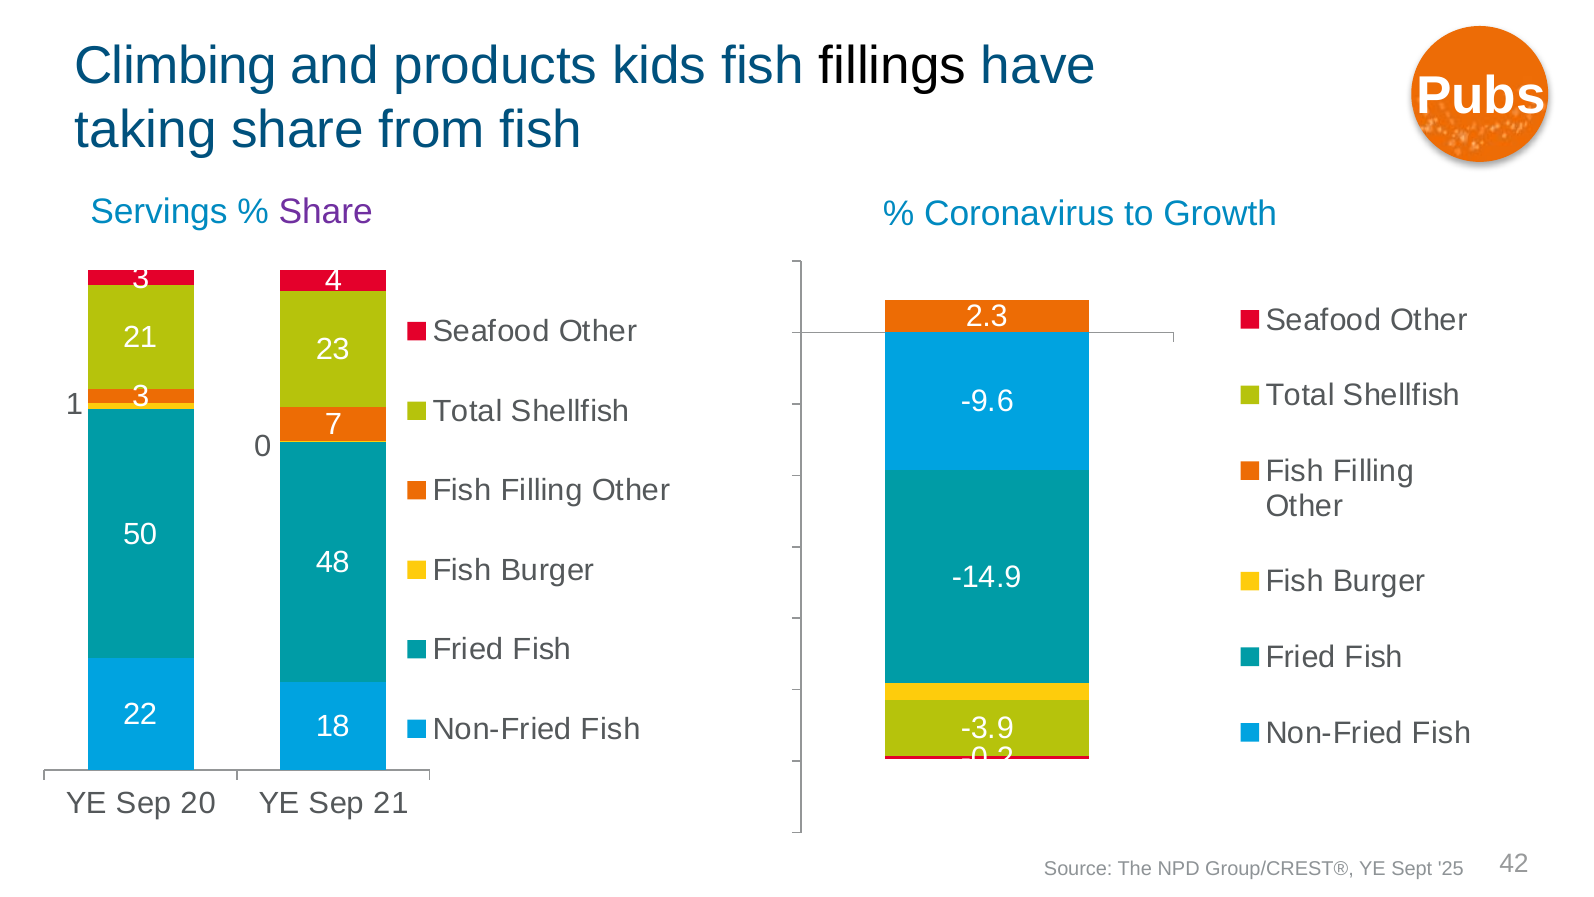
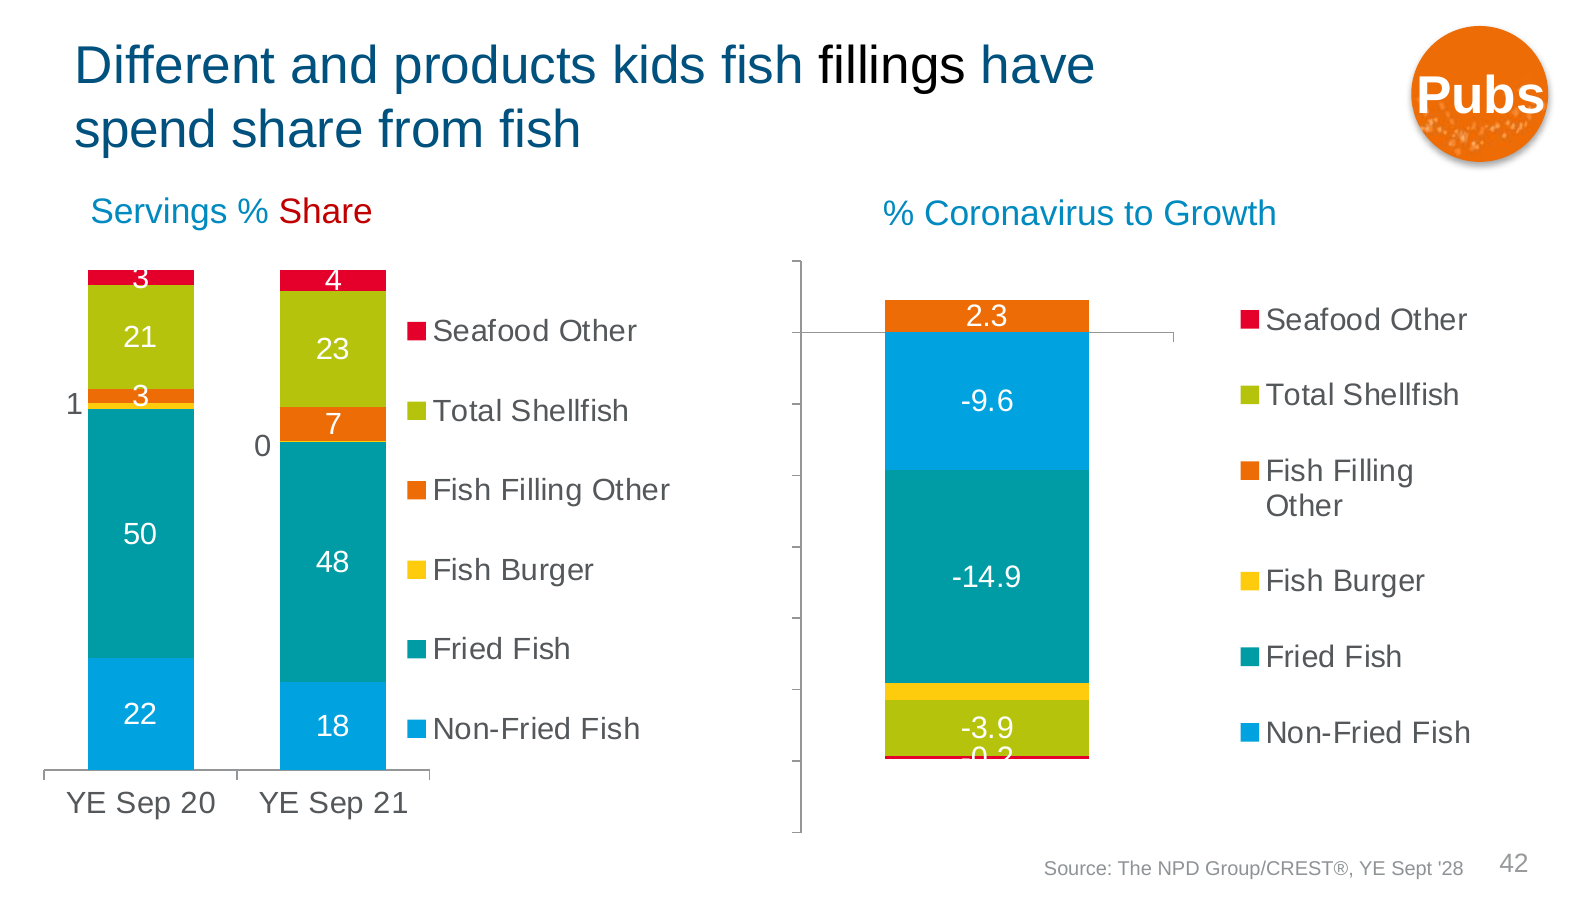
Climbing: Climbing -> Different (175, 66)
taking: taking -> spend (146, 129)
Share colour: purple -> red (326, 212)
25: 25 -> 28 (1451, 869)
